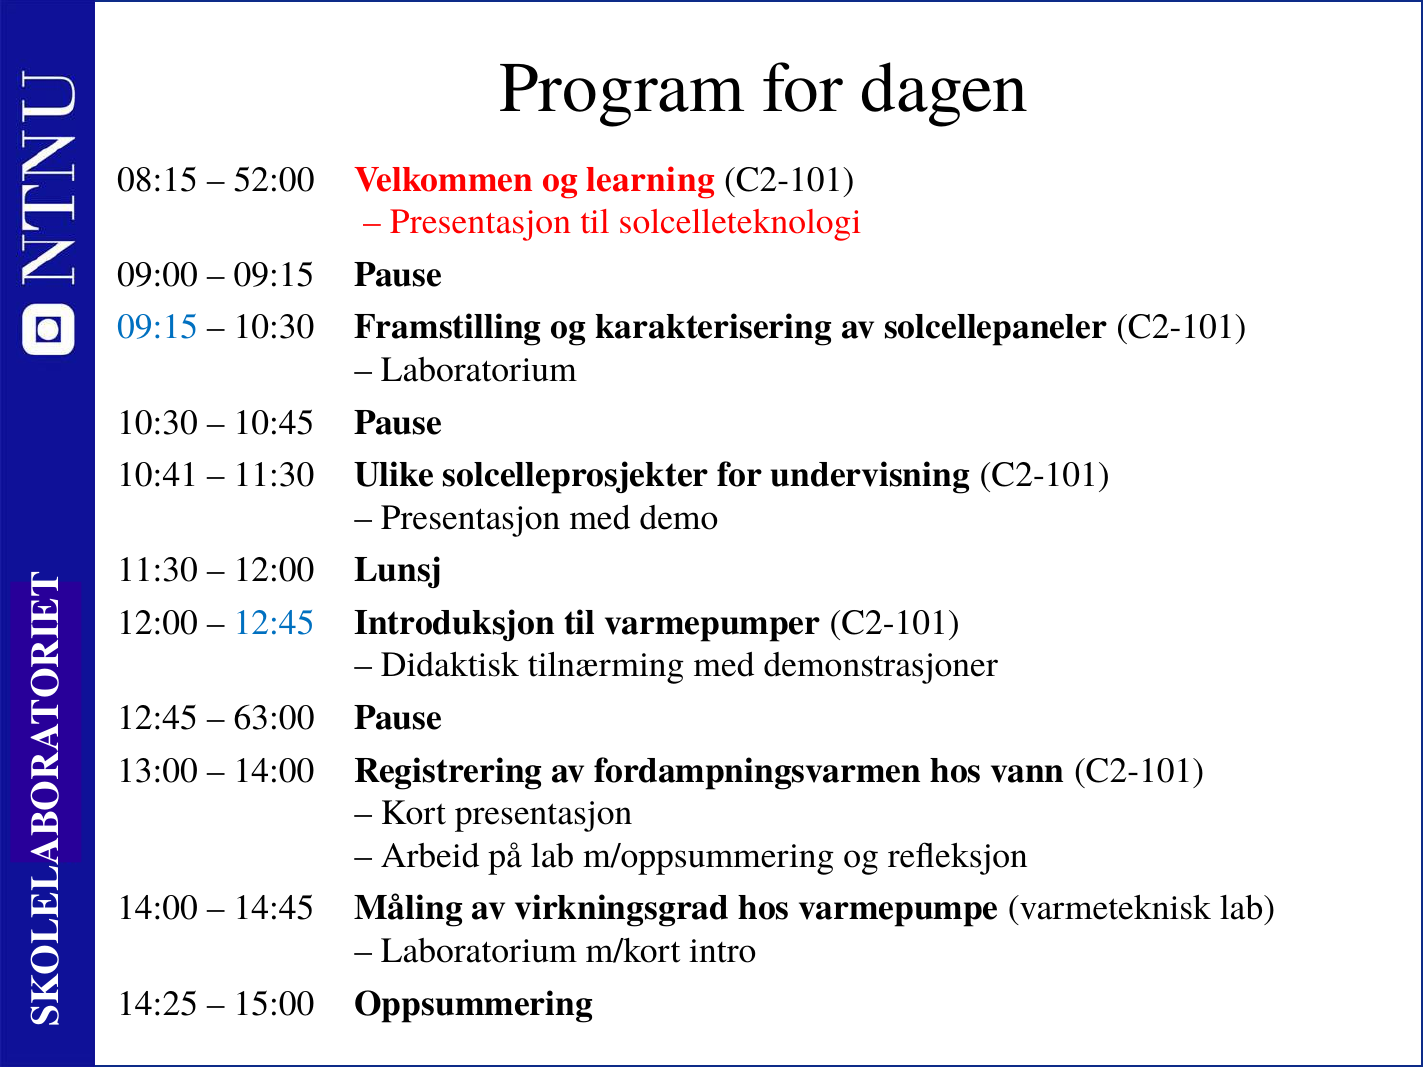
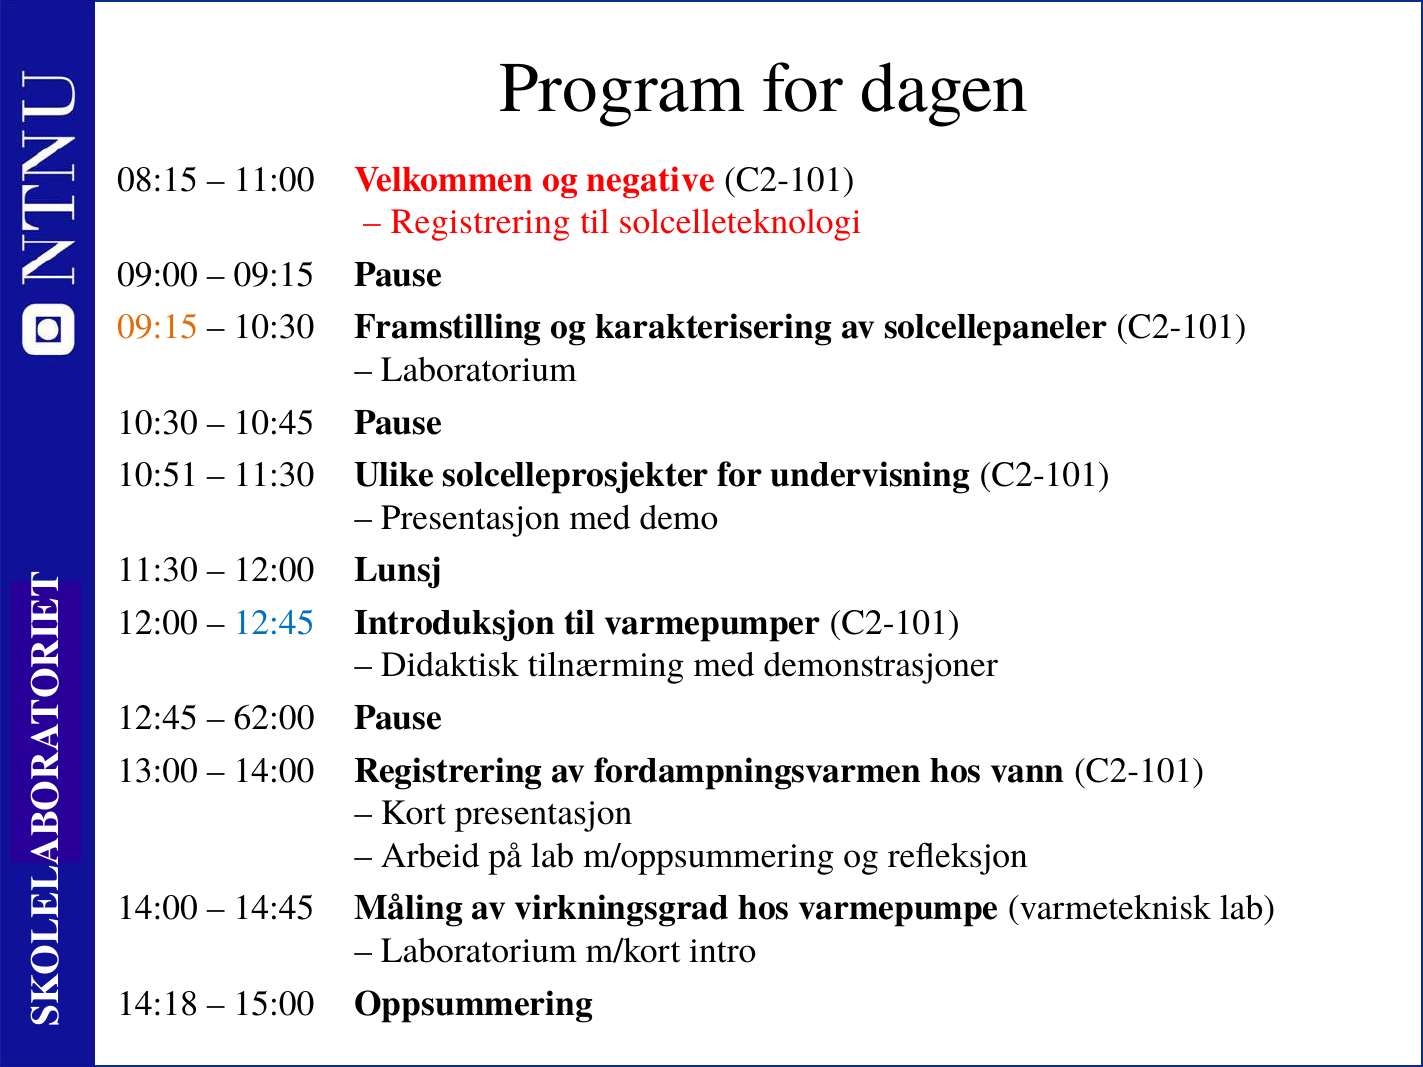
52:00: 52:00 -> 11:00 (274, 179)
learning: learning -> negative (651, 179)
Presentasjon: Presentasjon -> Registrering (480, 222)
09:15 colour: blue -> orange (158, 327)
10:41: 10:41 -> 10:51 (158, 475)
63:00: 63:00 -> 62:00 (274, 718)
14:25: 14:25 -> 14:18 (158, 1004)
